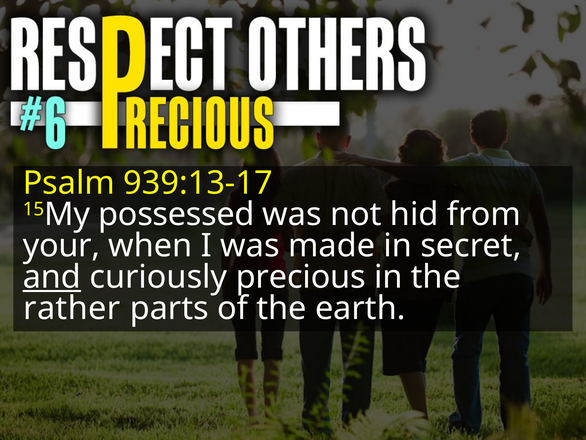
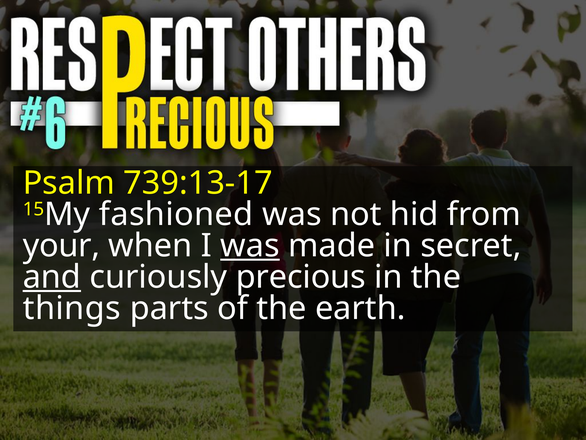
939:13-17: 939:13-17 -> 739:13-17 (198, 183)
possessed: possessed -> fashioned (176, 214)
was underline: none -> present (250, 245)
rather: rather -> things (72, 308)
